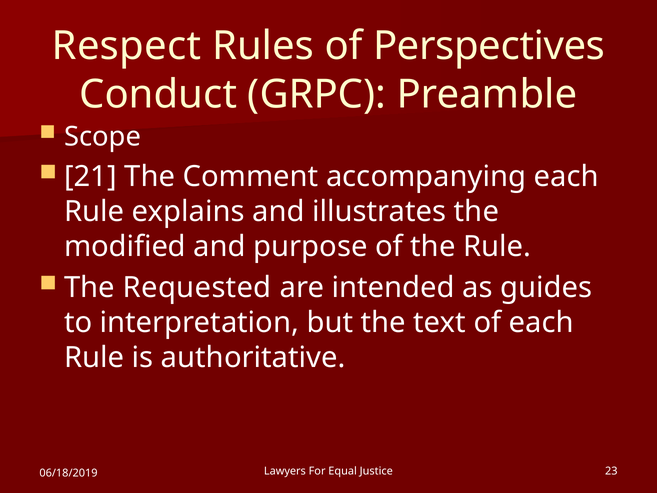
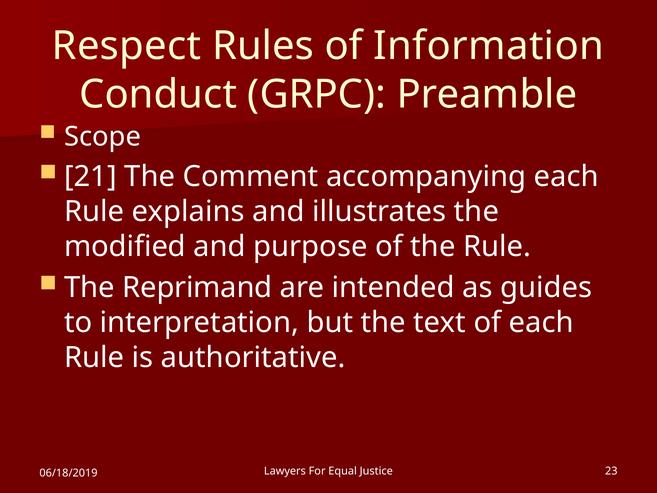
Perspectives: Perspectives -> Information (489, 46)
Requested: Requested -> Reprimand (197, 288)
